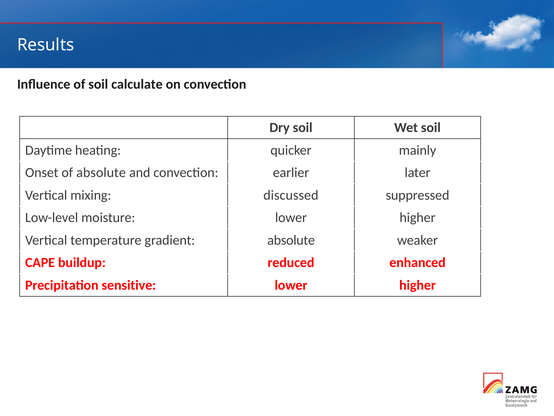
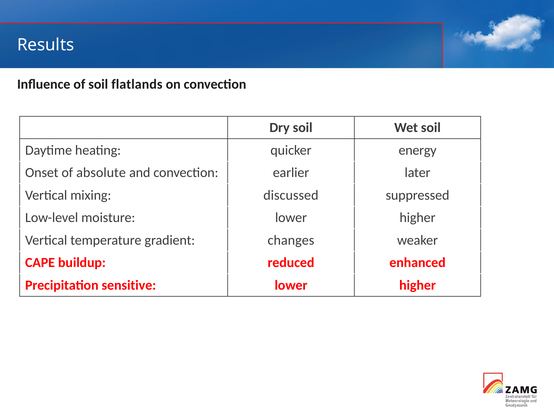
calculate: calculate -> flatlands (137, 84)
mainly: mainly -> energy (418, 150)
gradient absolute: absolute -> changes (291, 240)
